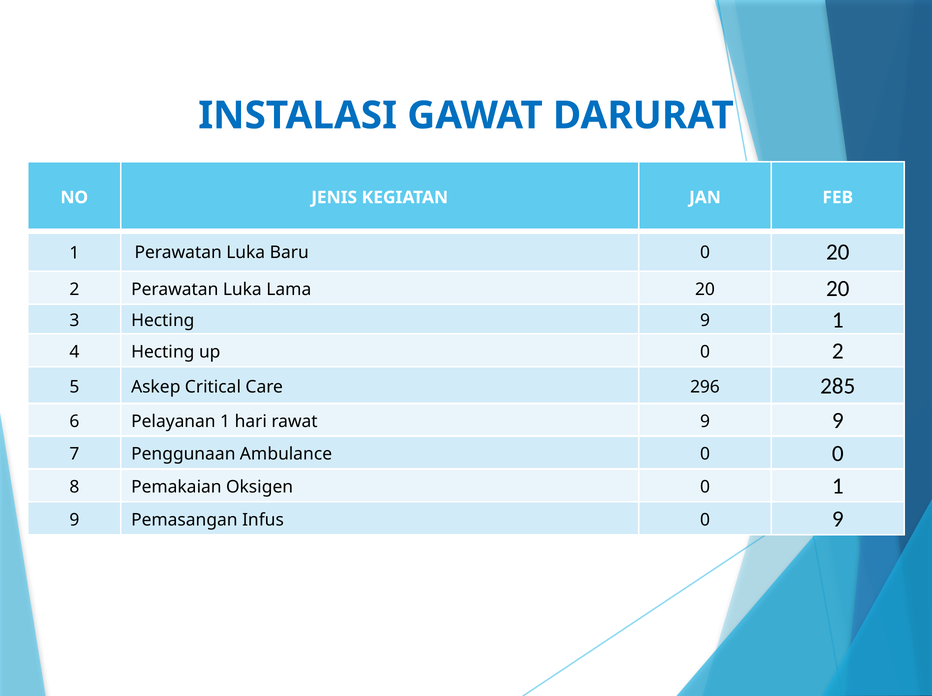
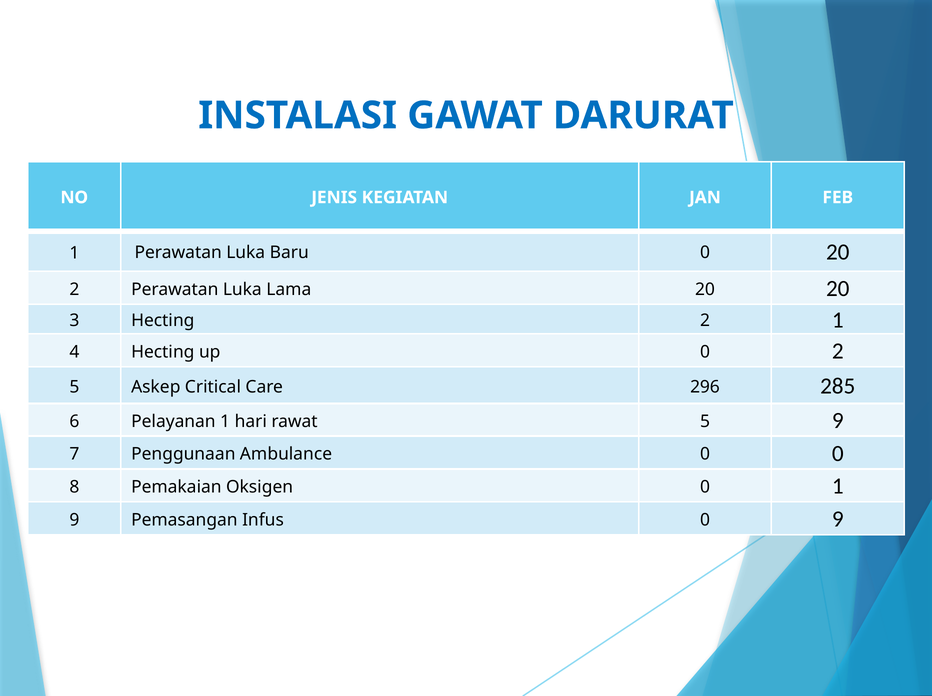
Hecting 9: 9 -> 2 (705, 321)
rawat 9: 9 -> 5 (705, 421)
